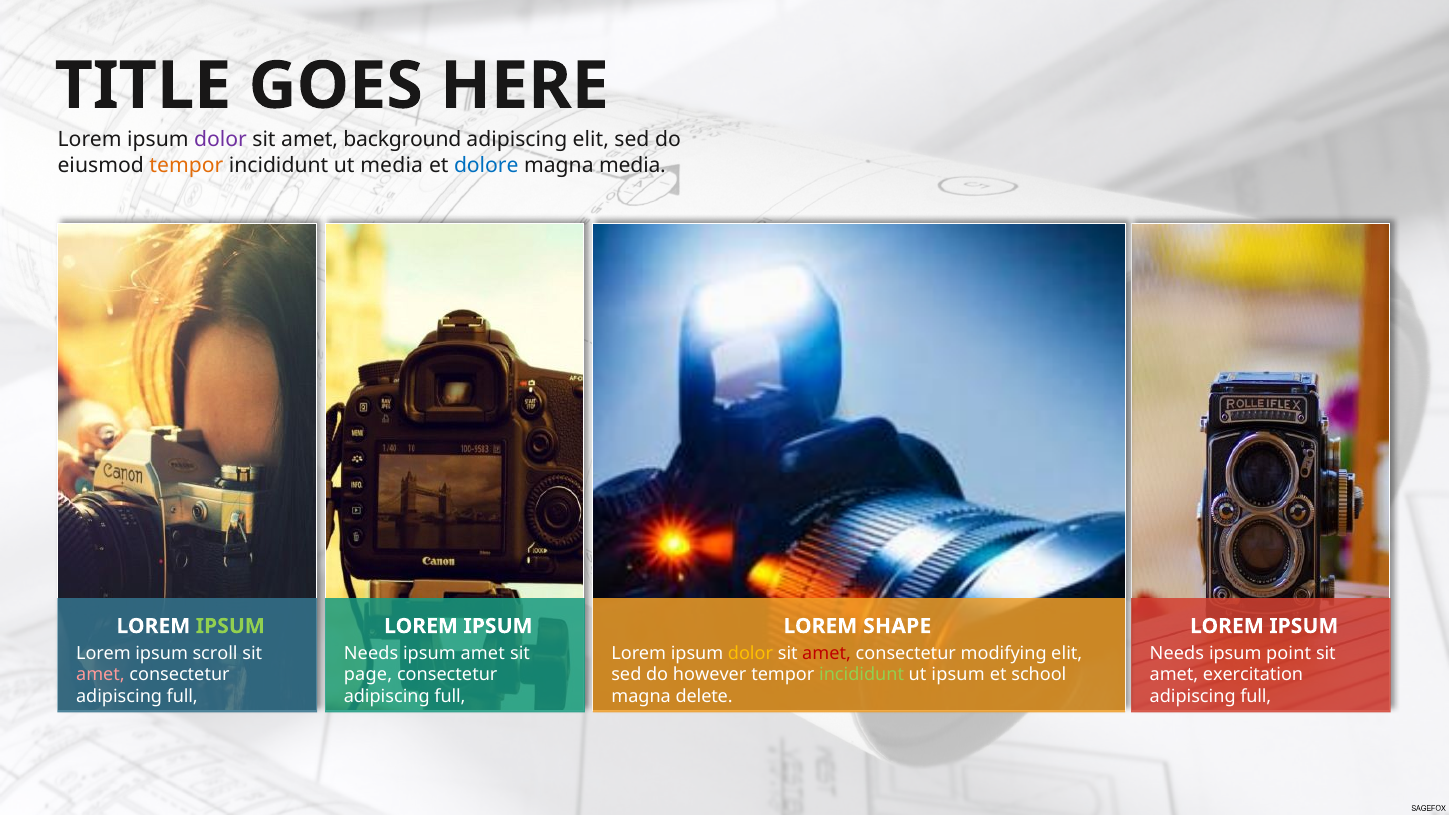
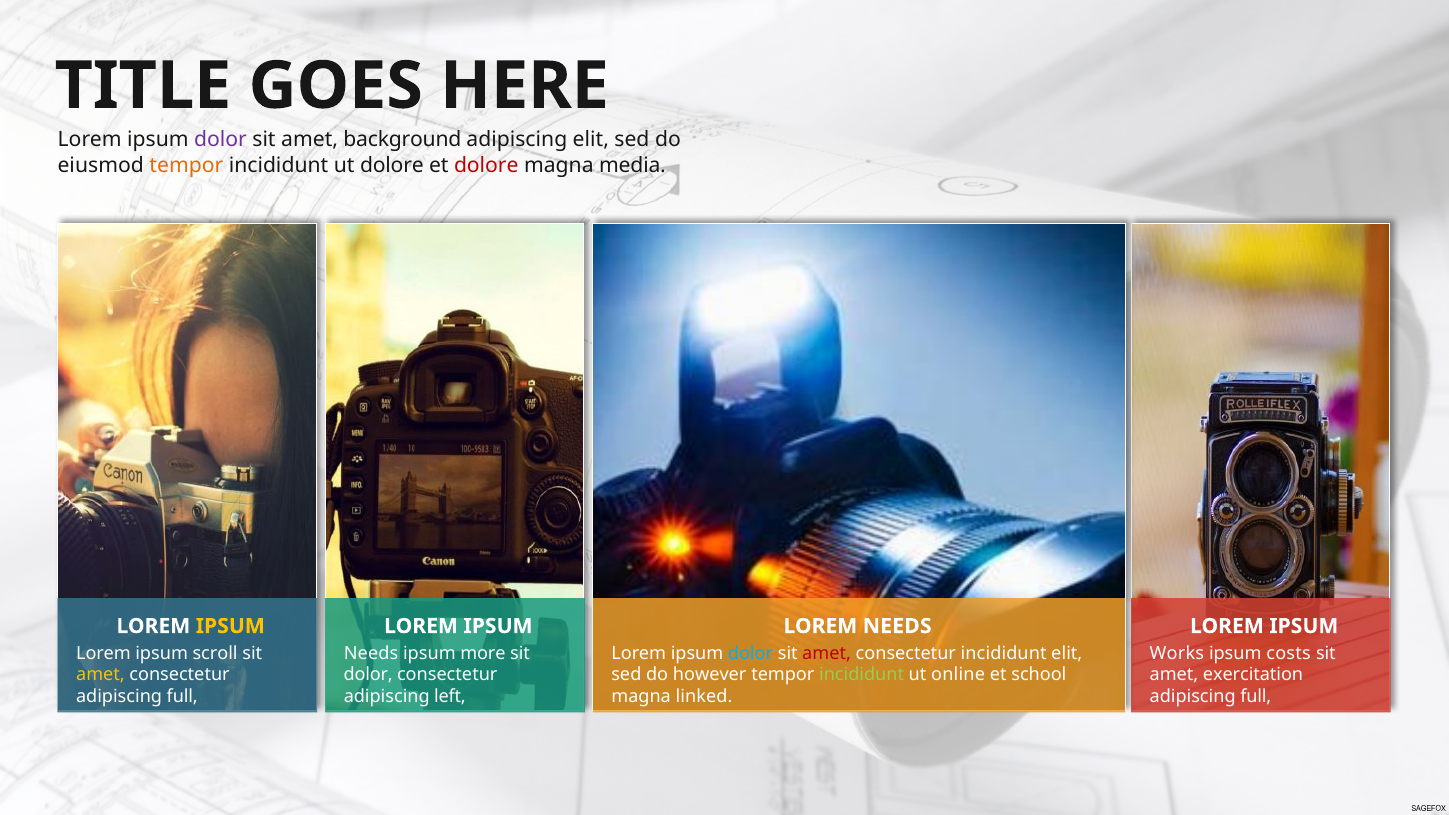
ut media: media -> dolore (392, 165)
dolore colour: blue -> red (486, 165)
IPSUM colour: light green -> yellow (230, 626)
LOREM SHAPE: SHAPE -> NEEDS (897, 626)
ipsum amet: amet -> more (483, 653)
dolor colour: yellow -> light blue (750, 653)
consectetur modifying: modifying -> incididunt (1004, 653)
Needs: Needs -> Works (1177, 653)
point: point -> costs (1289, 653)
amet colour: pink -> yellow (100, 675)
page: page -> dolor (368, 675)
ut ipsum: ipsum -> online (958, 675)
full: full -> left (450, 697)
delete: delete -> linked (704, 697)
